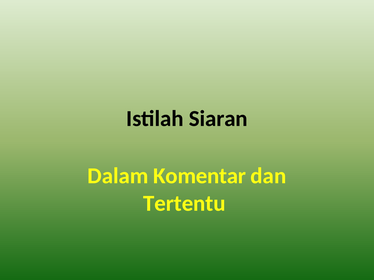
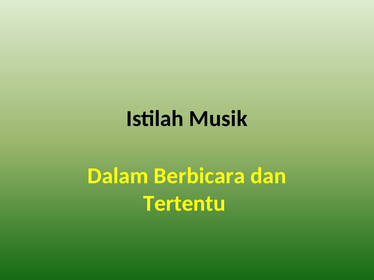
Siaran: Siaran -> Musik (218, 119)
Komentar: Komentar -> Berbicara (199, 176)
